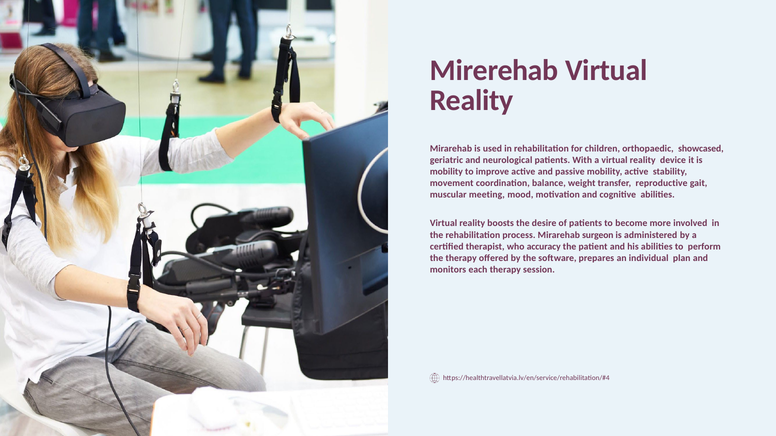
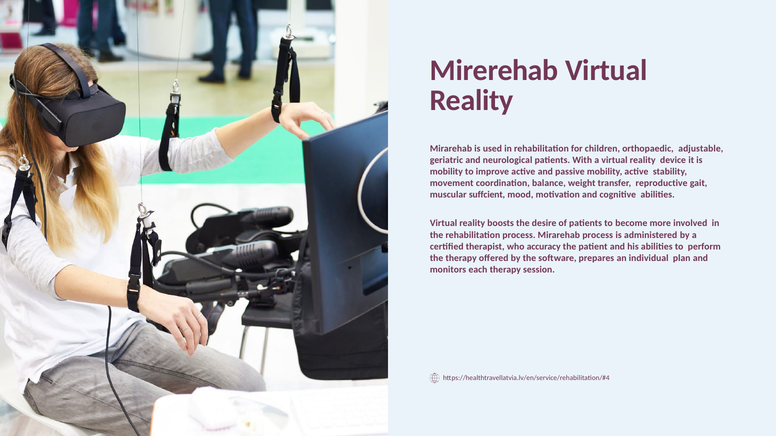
showcased: showcased -> adjustable (701, 149)
meeting: meeting -> suffcient (487, 195)
Mirarehab surgeon: surgeon -> process (598, 235)
